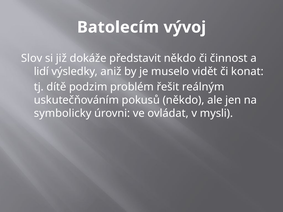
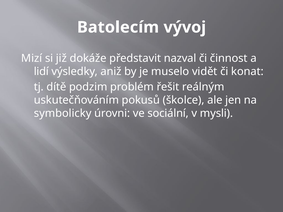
Slov: Slov -> Mizí (32, 58)
představit někdo: někdo -> nazval (180, 58)
pokusů někdo: někdo -> školce (184, 100)
ovládat: ovládat -> sociální (168, 113)
